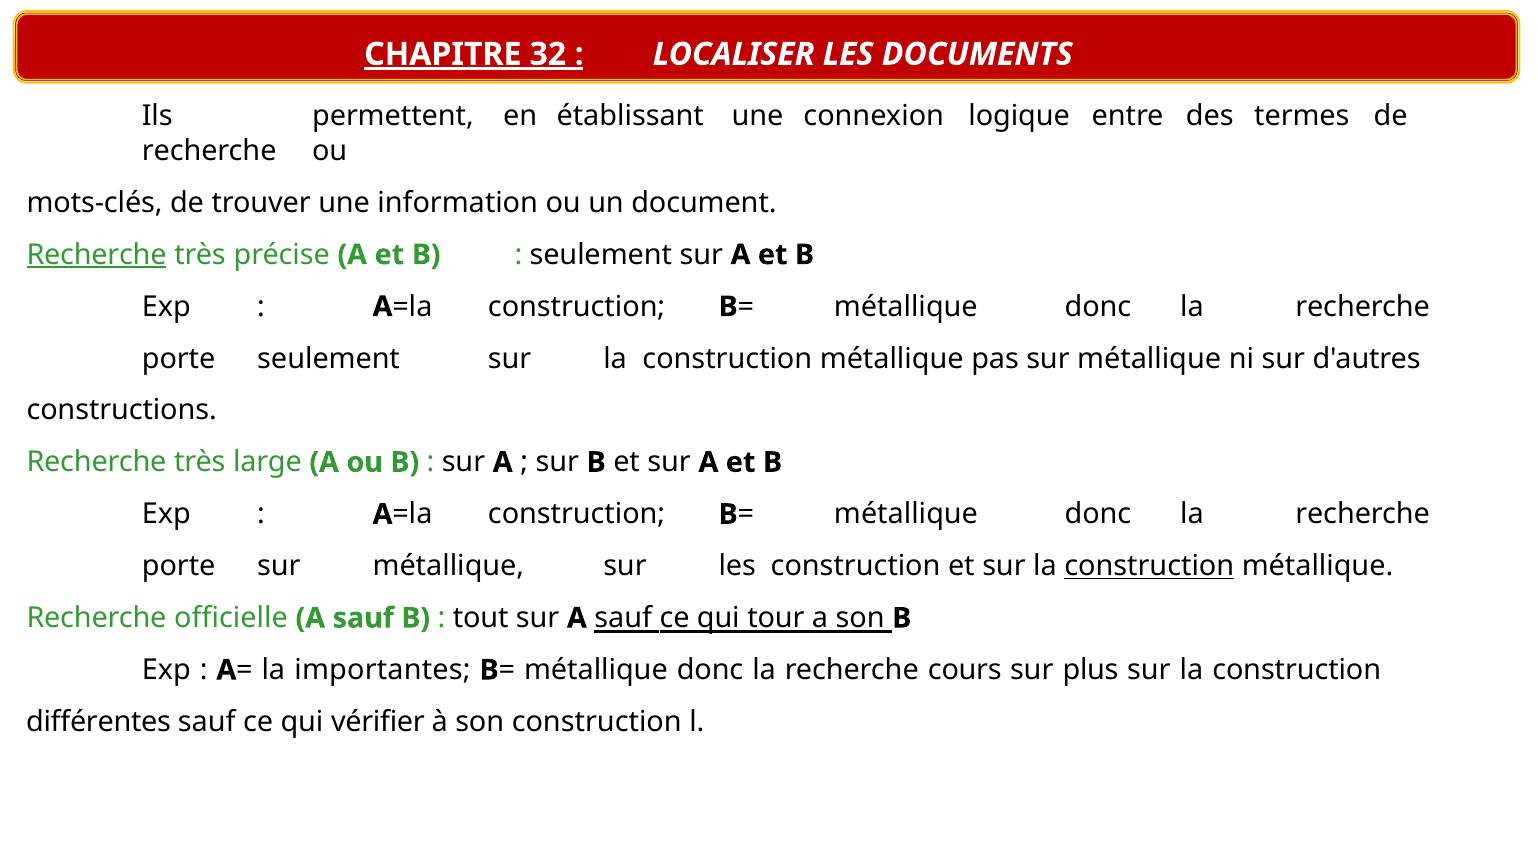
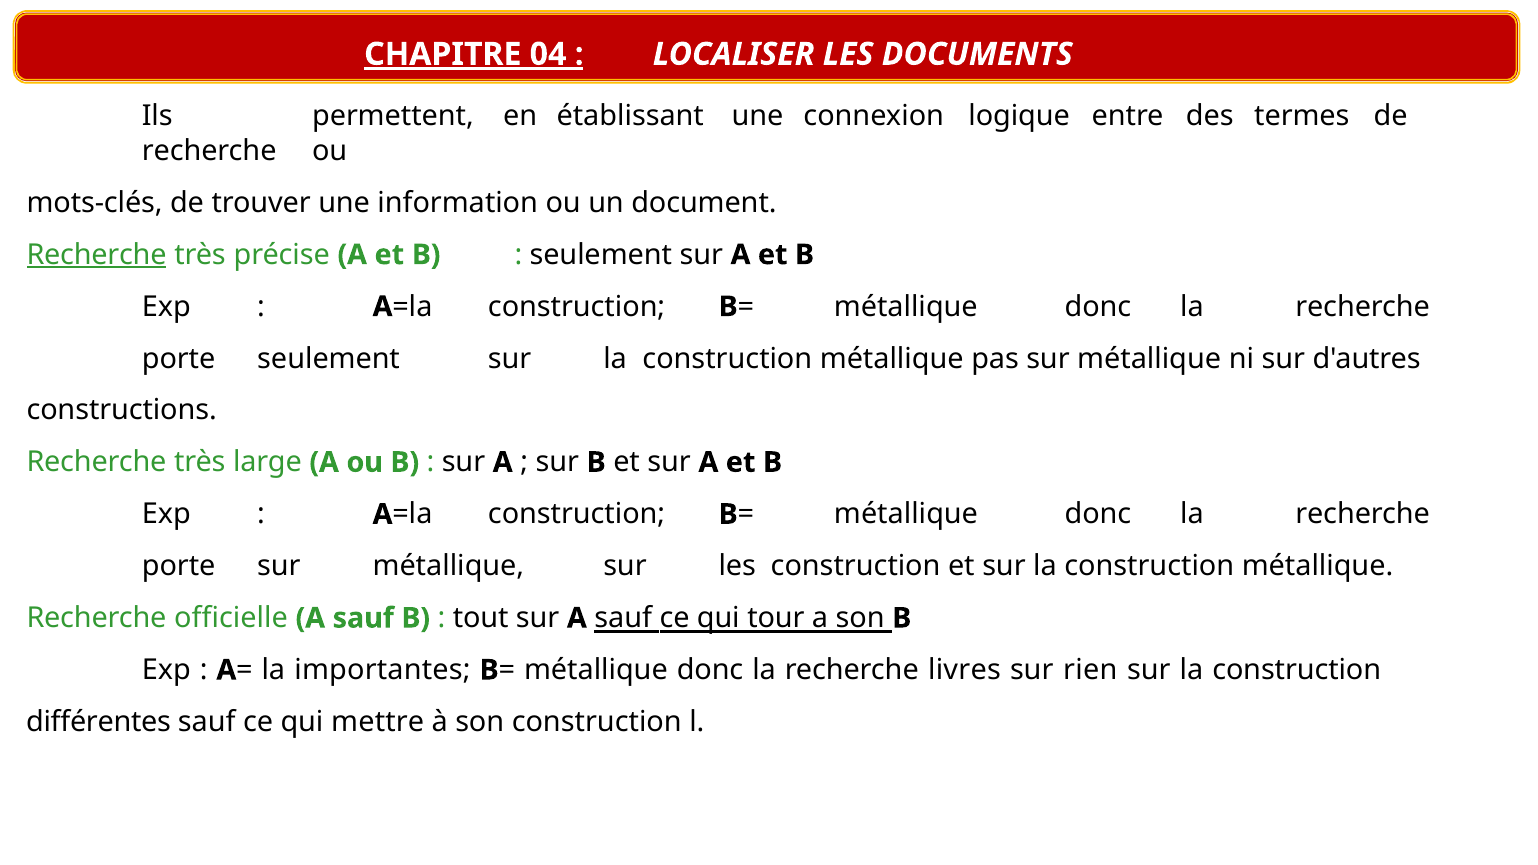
32: 32 -> 04 (548, 54)
construction underline: present -> none (1149, 566)
cours: cours -> livres (965, 670)
plus: plus -> rien (1090, 670)
vérifier: vérifier -> mettre (378, 722)
